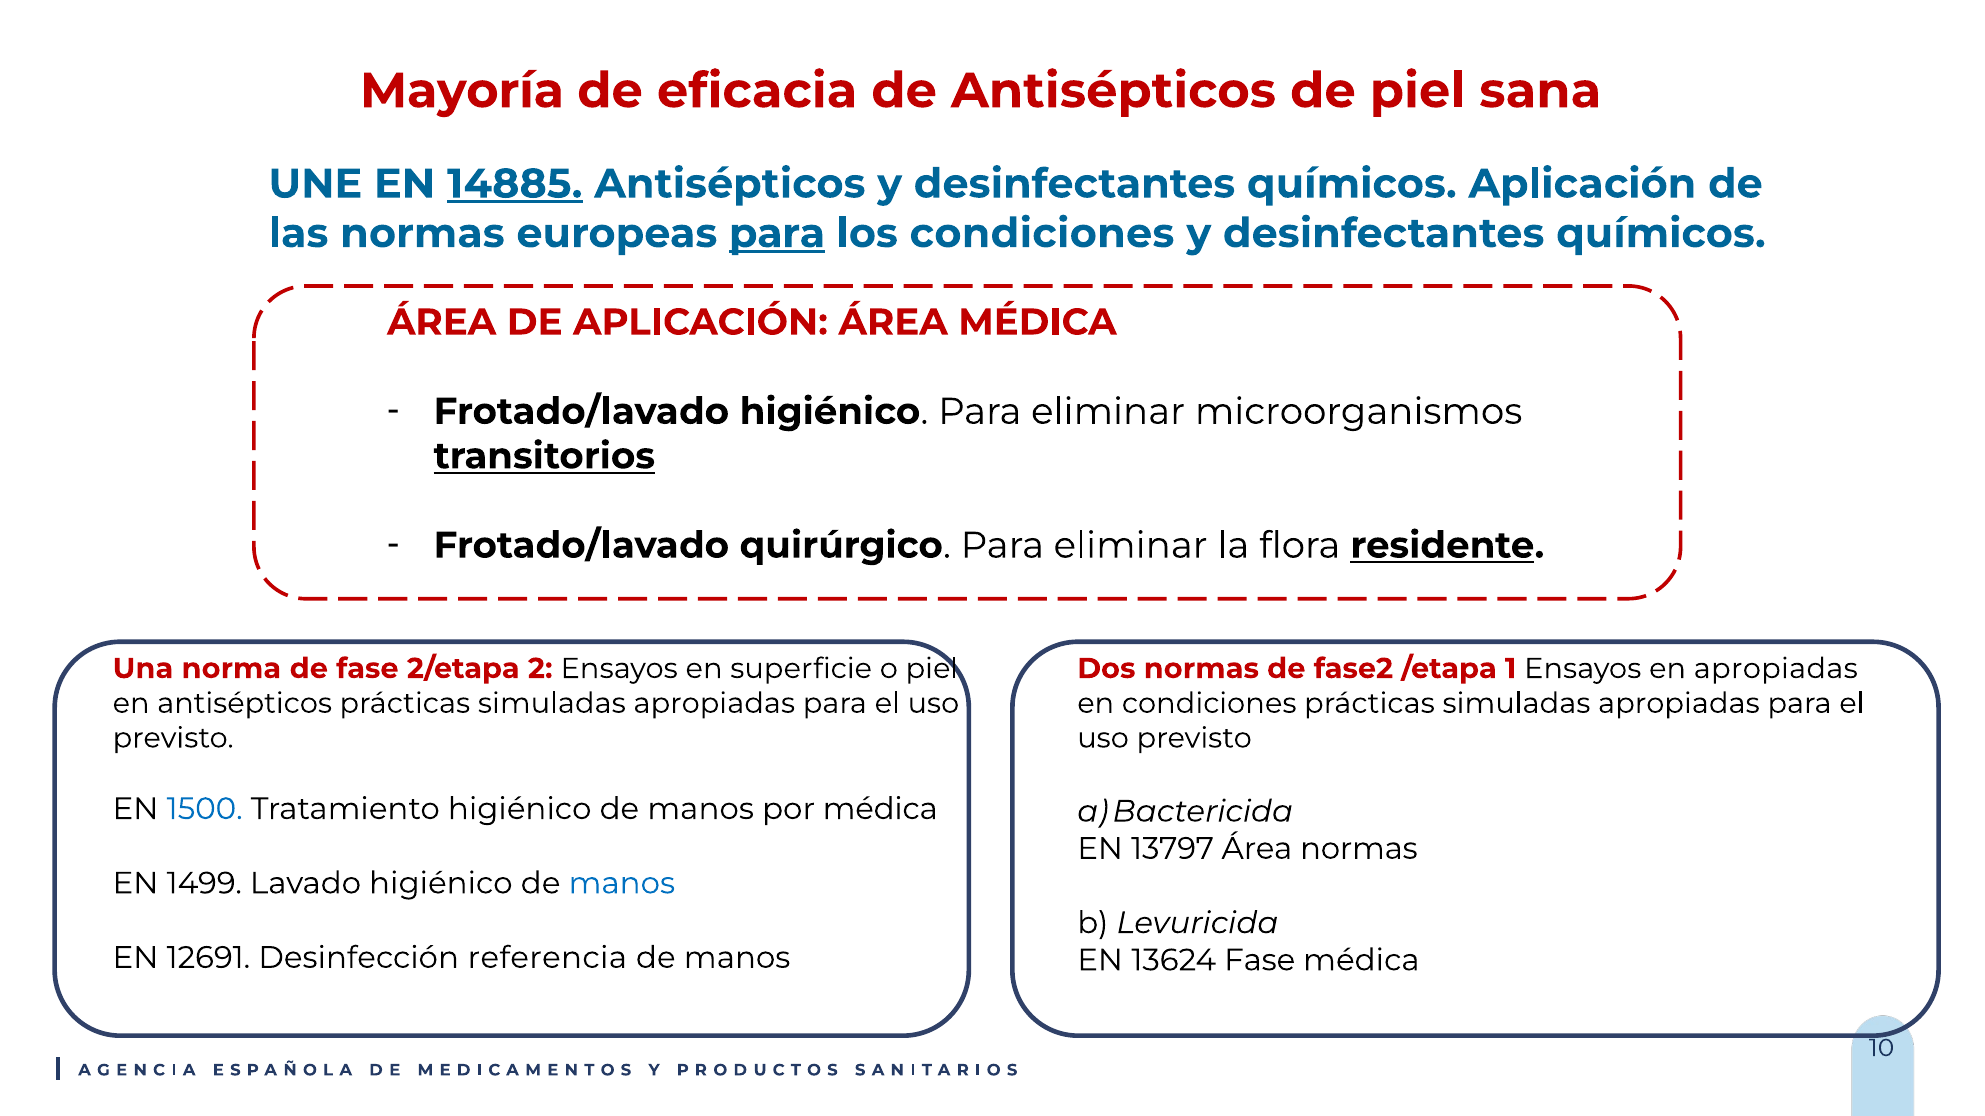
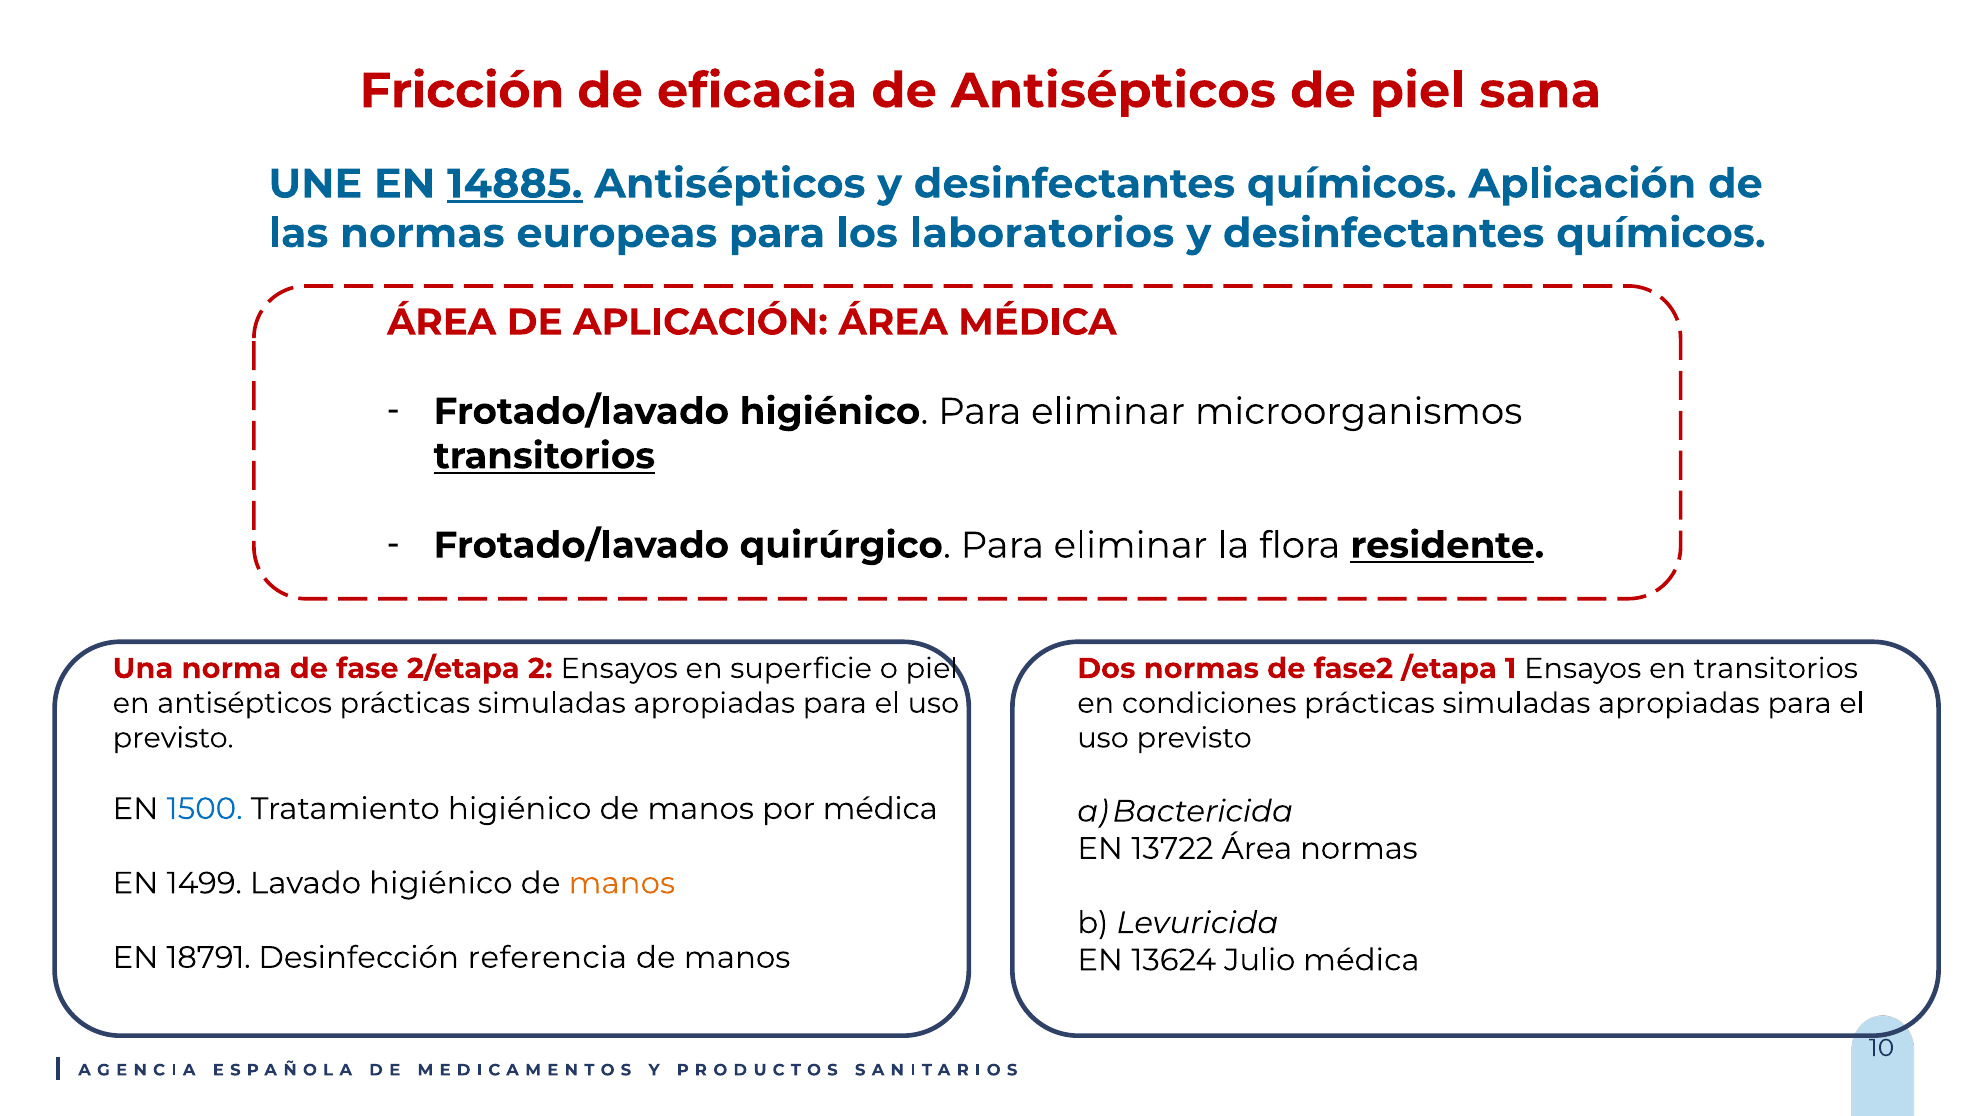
Mayoría: Mayoría -> Fricción (462, 91)
para underline: present -> none (777, 234)
los condiciones: condiciones -> laboratorios (1042, 234)
en apropiadas: apropiadas -> transitorios (1776, 669)
13797: 13797 -> 13722 (1172, 849)
manos colour: blue -> orange (622, 884)
12691: 12691 -> 18791 (208, 958)
13624 Fase: Fase -> Julio (1260, 961)
